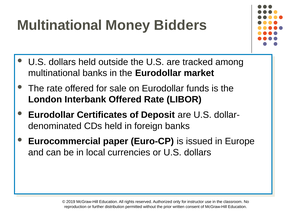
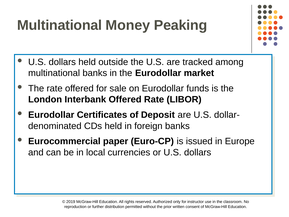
Bidders: Bidders -> Peaking (181, 25)
